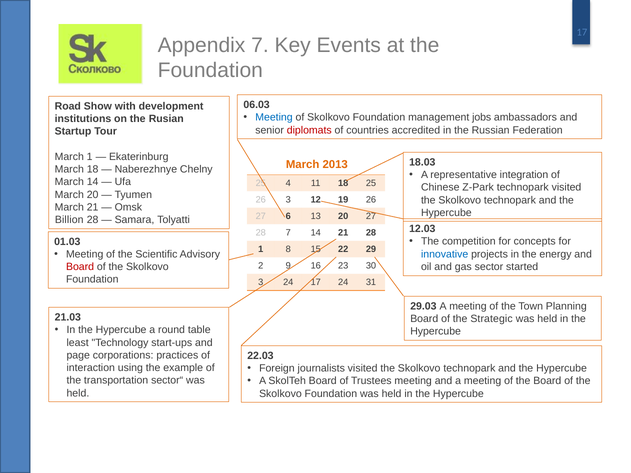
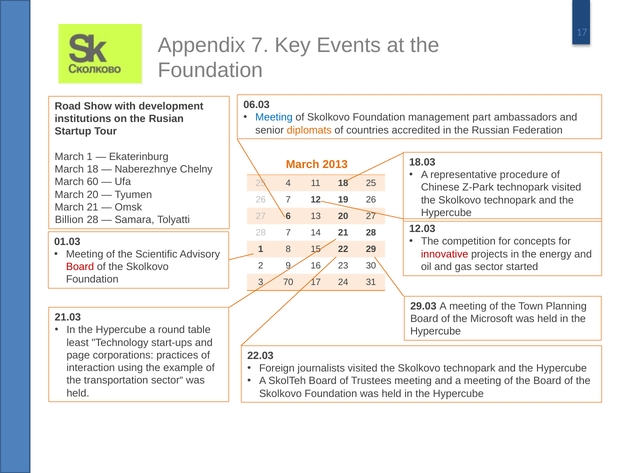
jobs: jobs -> part (482, 118)
diplomats colour: red -> orange (309, 130)
integration: integration -> procedure (524, 175)
March 14: 14 -> 60 (93, 182)
26 3: 3 -> 7 (288, 200)
innovative colour: blue -> red (445, 254)
3 24: 24 -> 70 (288, 282)
Strategic: Strategic -> Microsoft (492, 319)
